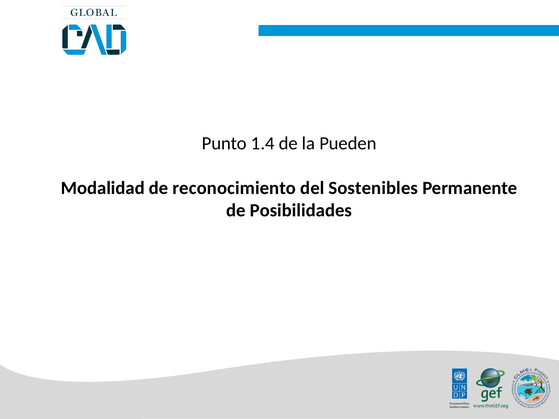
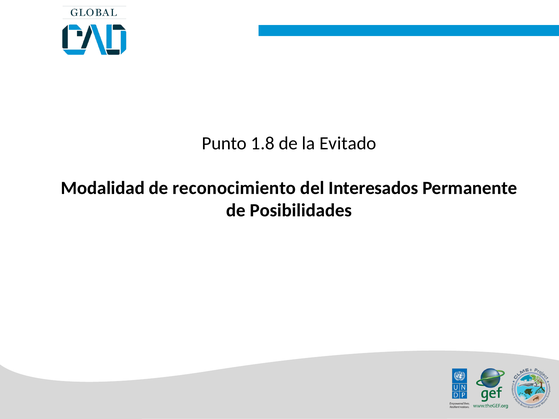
1.4: 1.4 -> 1.8 (263, 143)
Pueden: Pueden -> Evitado (348, 143)
Sostenibles: Sostenibles -> Interesados (373, 188)
